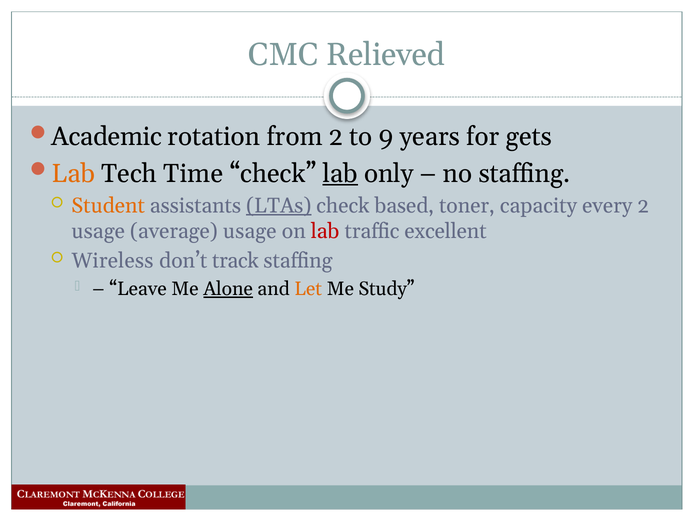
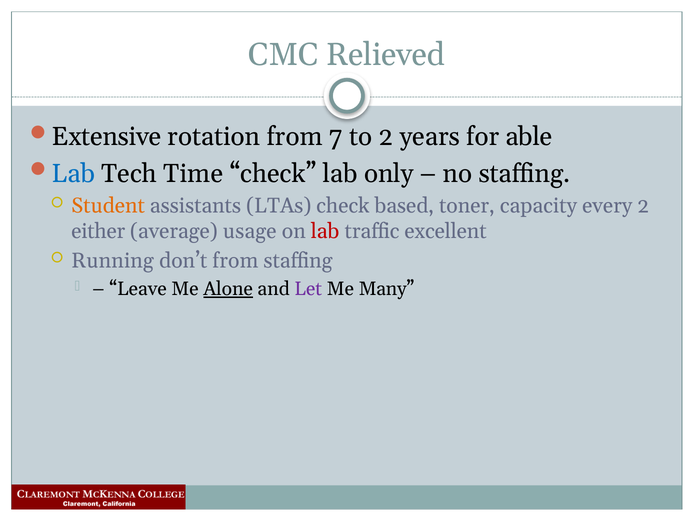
Academic: Academic -> Extensive (107, 137)
from 2: 2 -> 7 (336, 137)
to 9: 9 -> 2 (386, 137)
gets: gets -> able (529, 137)
Lab colour: orange -> blue (73, 173)
lab underline: present -> none (340, 173)
LTAs underline: present -> none (279, 205)
usage: usage -> either (98, 231)
Wireless: Wireless -> Running (113, 261)
don’t track: track -> from (235, 261)
Let colour: orange -> purple (308, 289)
Study: Study -> Many (386, 289)
